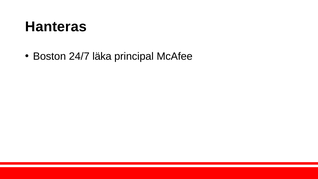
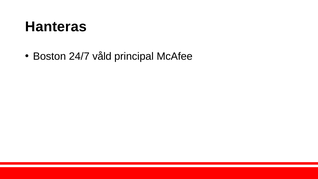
läka: läka -> våld (102, 56)
